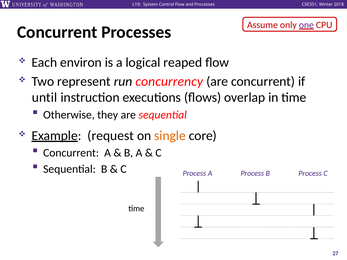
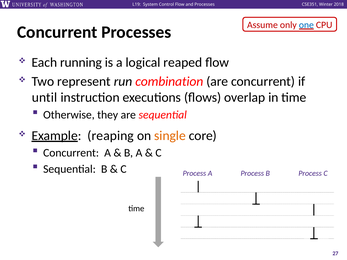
one colour: purple -> blue (306, 25)
environ: environ -> running (81, 62)
concurrency: concurrency -> combination (169, 81)
request: request -> reaping (111, 136)
